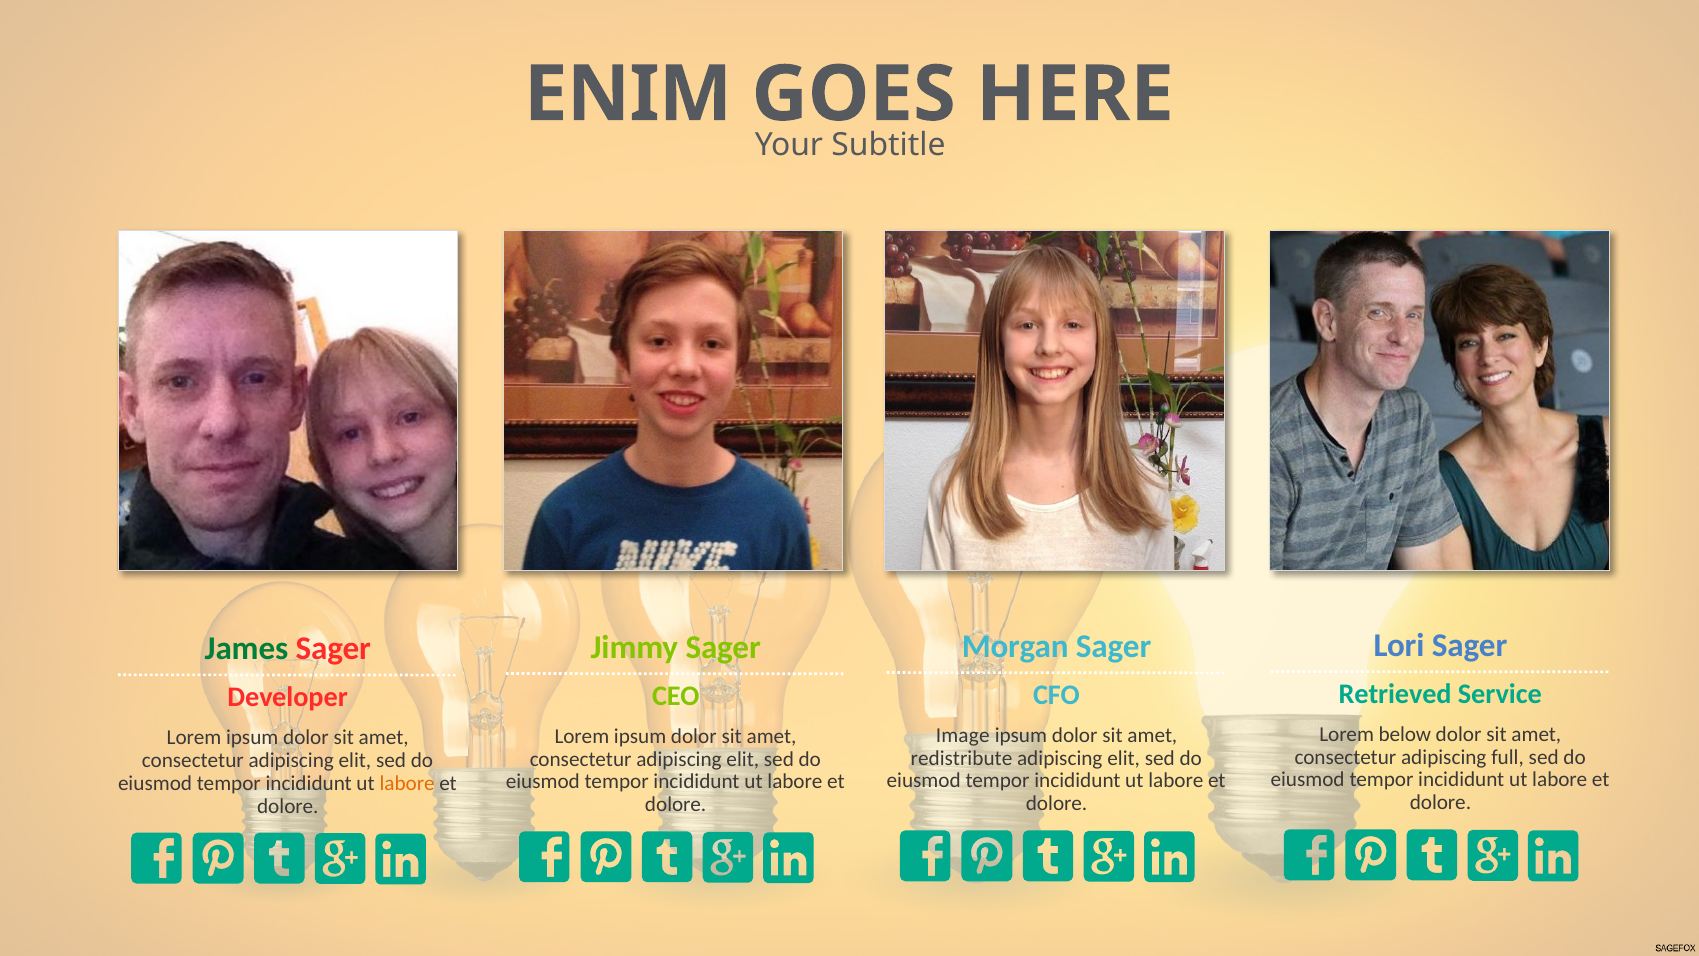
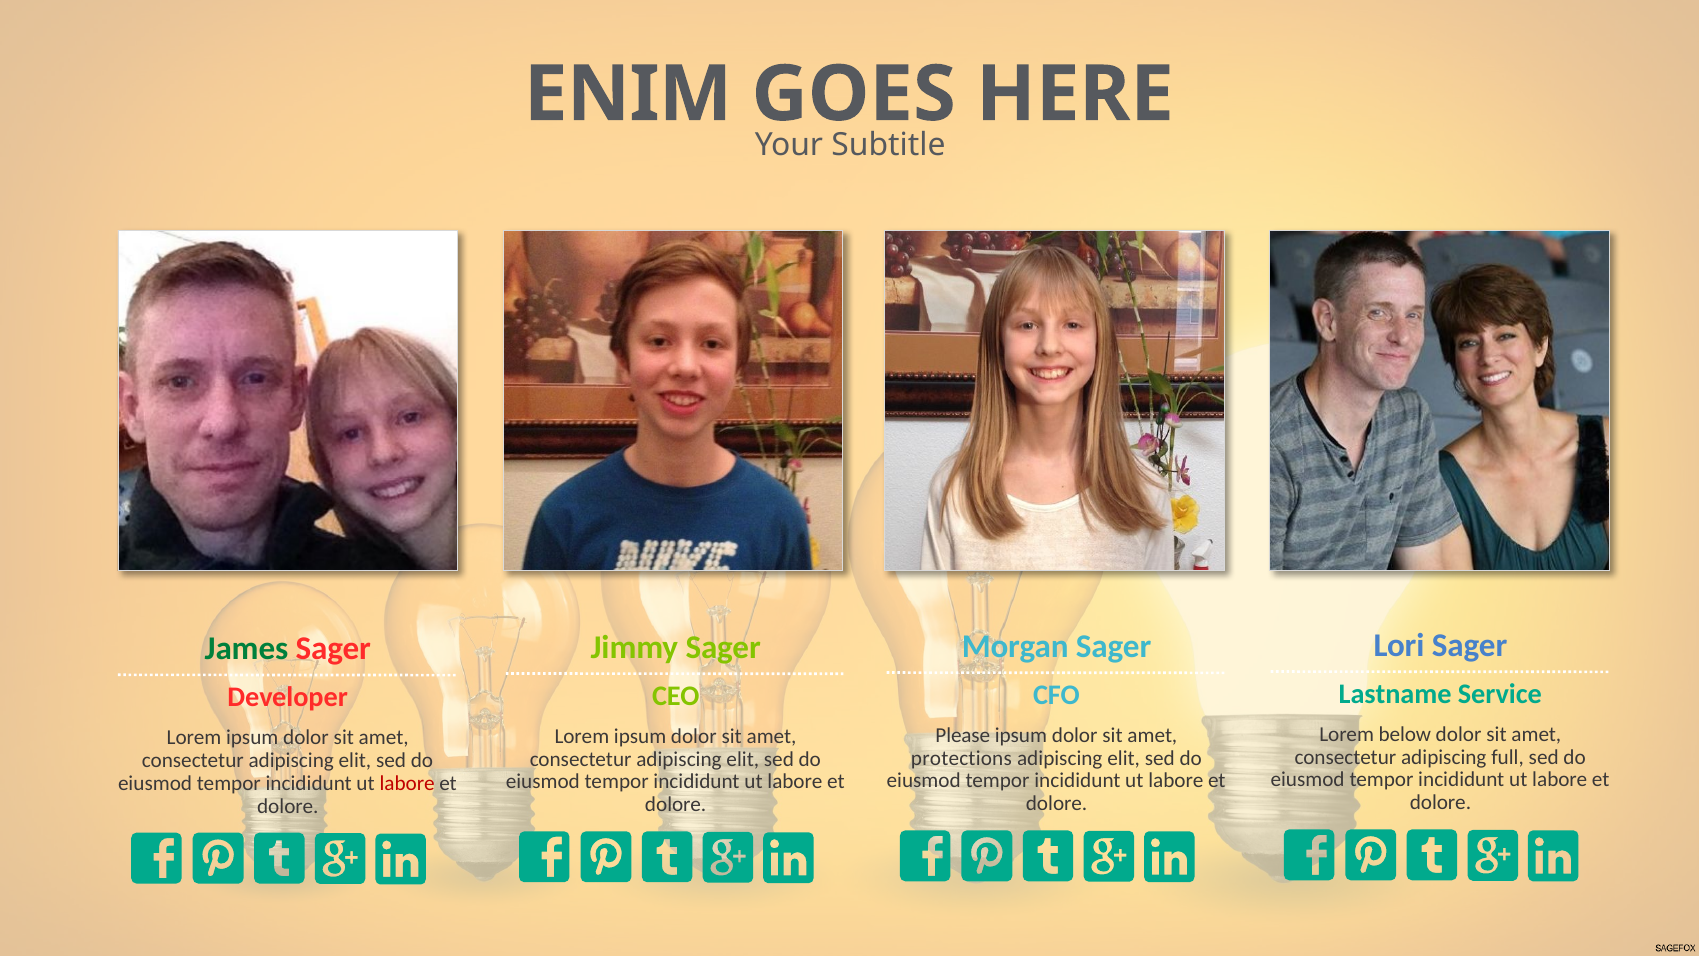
Retrieved: Retrieved -> Lastname (1395, 694)
Image: Image -> Please (963, 735)
redistribute: redistribute -> protections (961, 758)
labore colour: orange -> red (407, 783)
